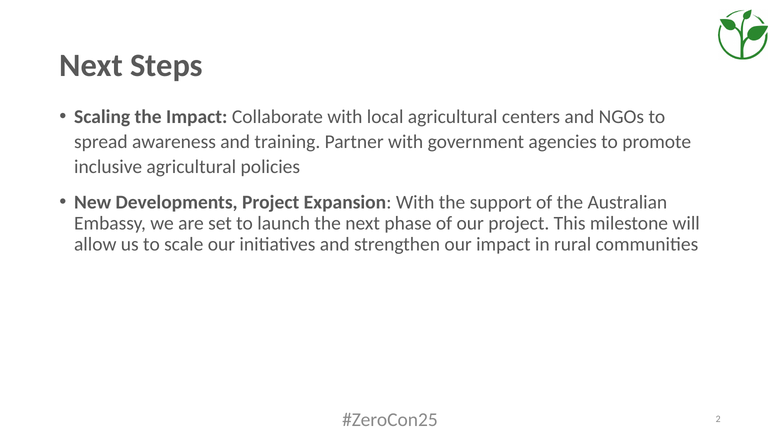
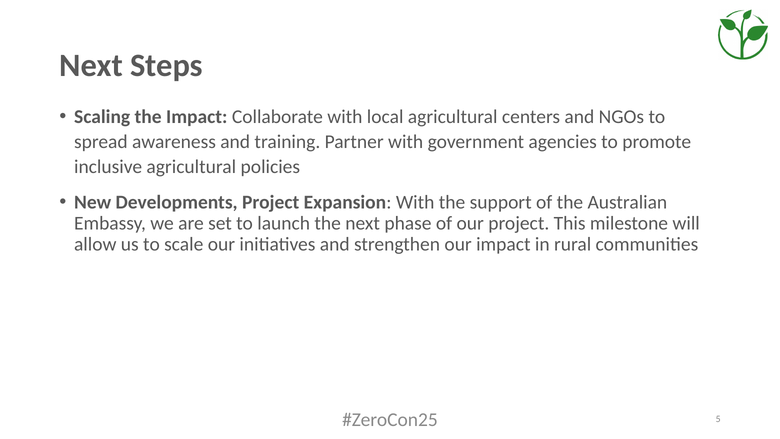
2: 2 -> 5 (718, 419)
